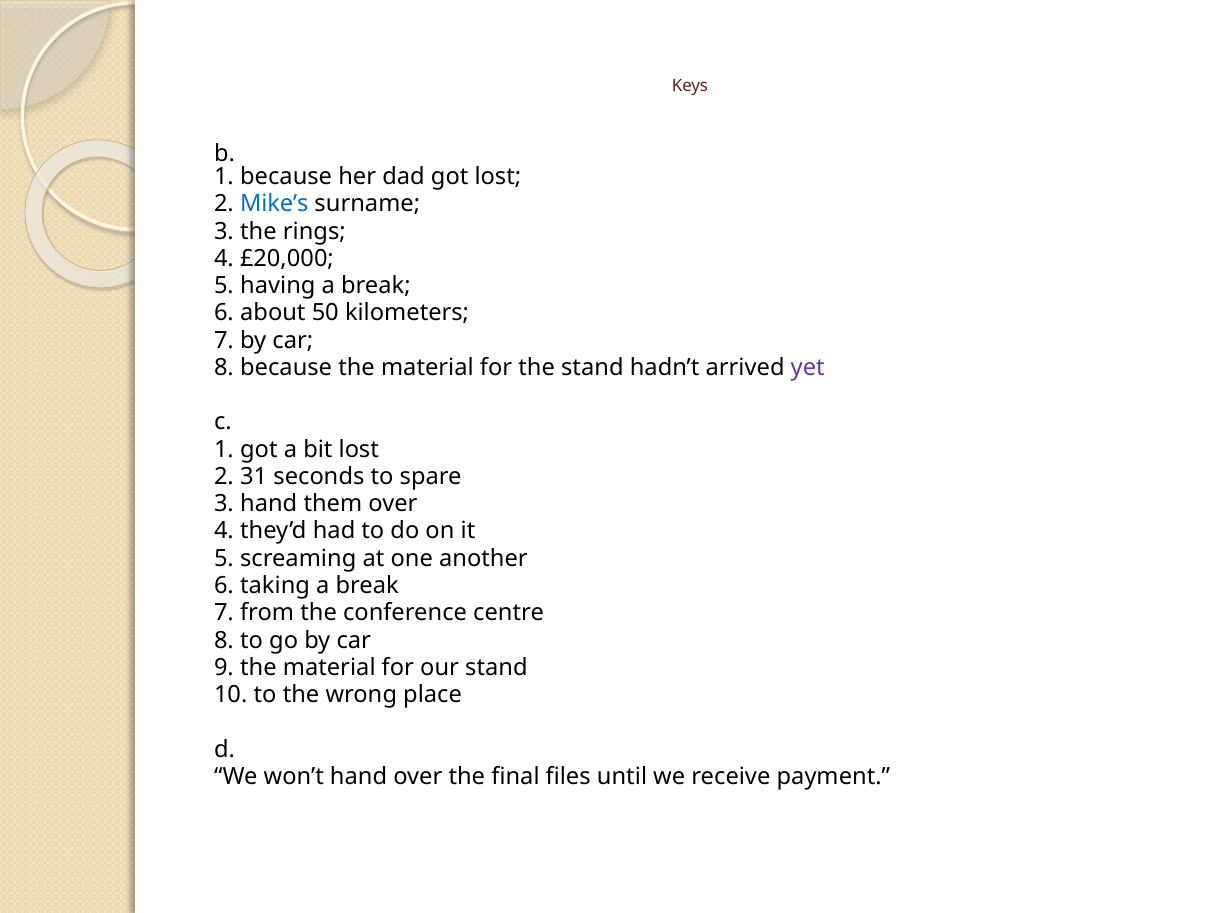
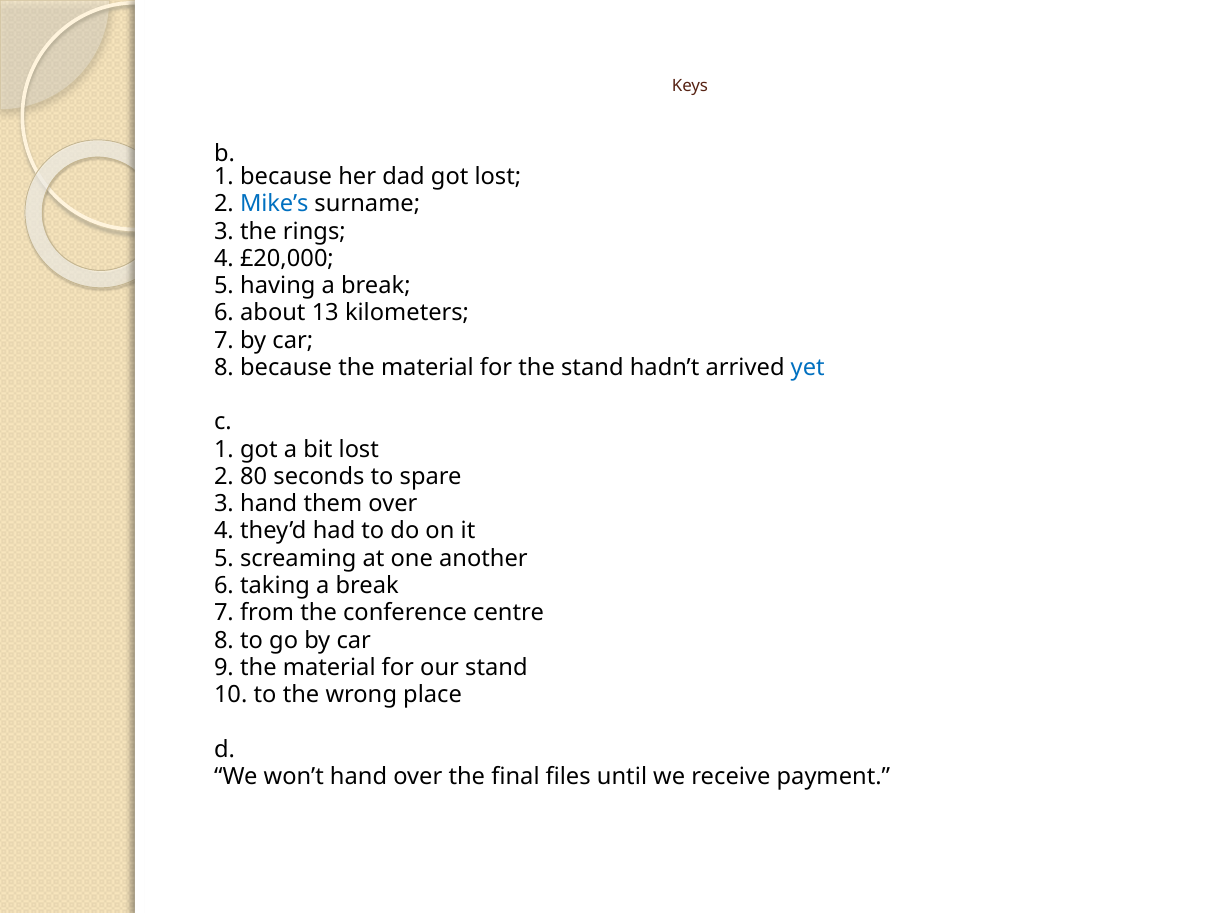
50: 50 -> 13 (325, 313)
yet colour: purple -> blue (808, 367)
31: 31 -> 80 (254, 476)
